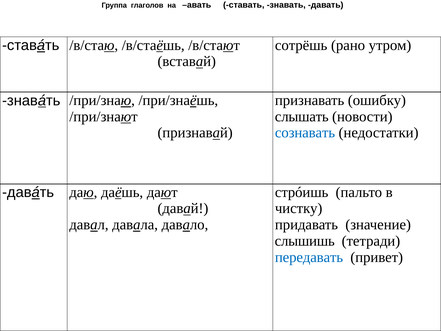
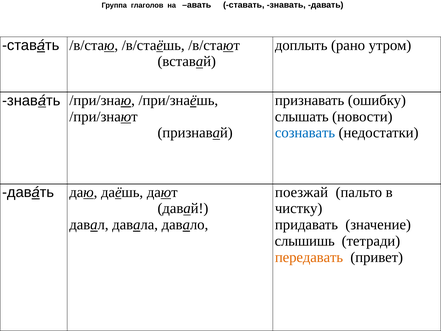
сотрёшь: сотрёшь -> доплыть (301, 45)
стрóишь: стрóишь -> поезжай (302, 192)
передавать colour: blue -> orange (309, 257)
